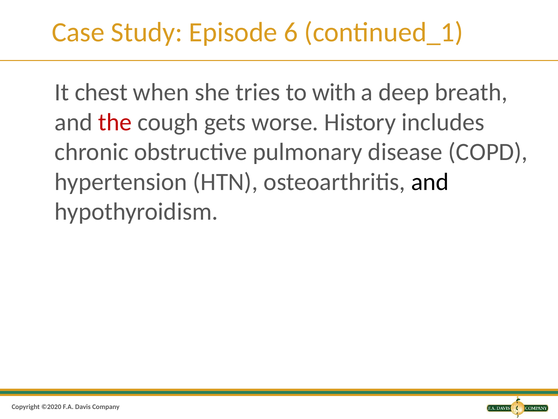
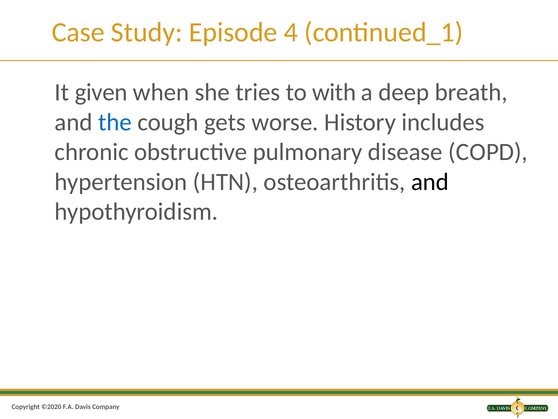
6: 6 -> 4 (291, 32)
chest: chest -> given (101, 92)
the colour: red -> blue (115, 122)
